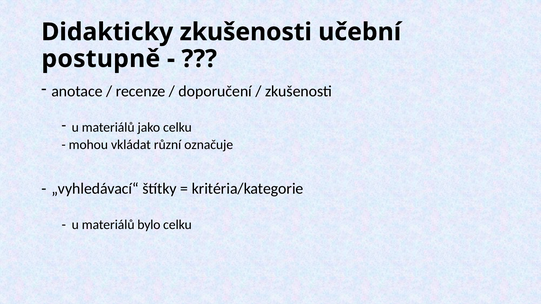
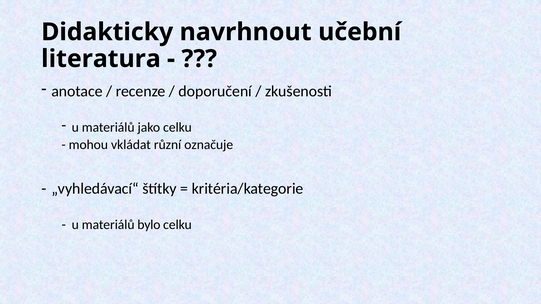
Didakticky zkušenosti: zkušenosti -> navrhnout (246, 32)
postupně: postupně -> literatura (101, 59)
